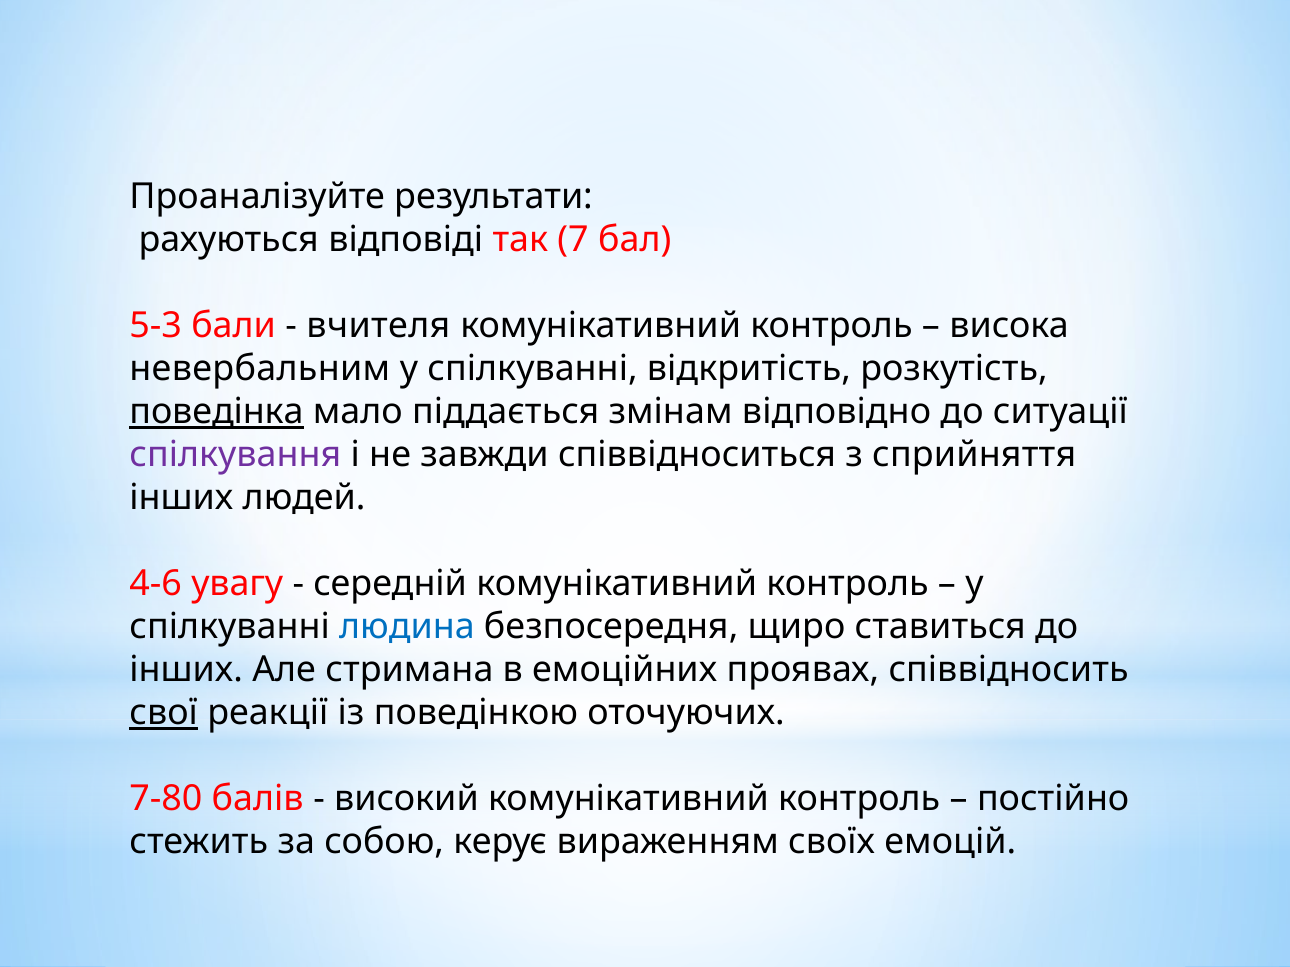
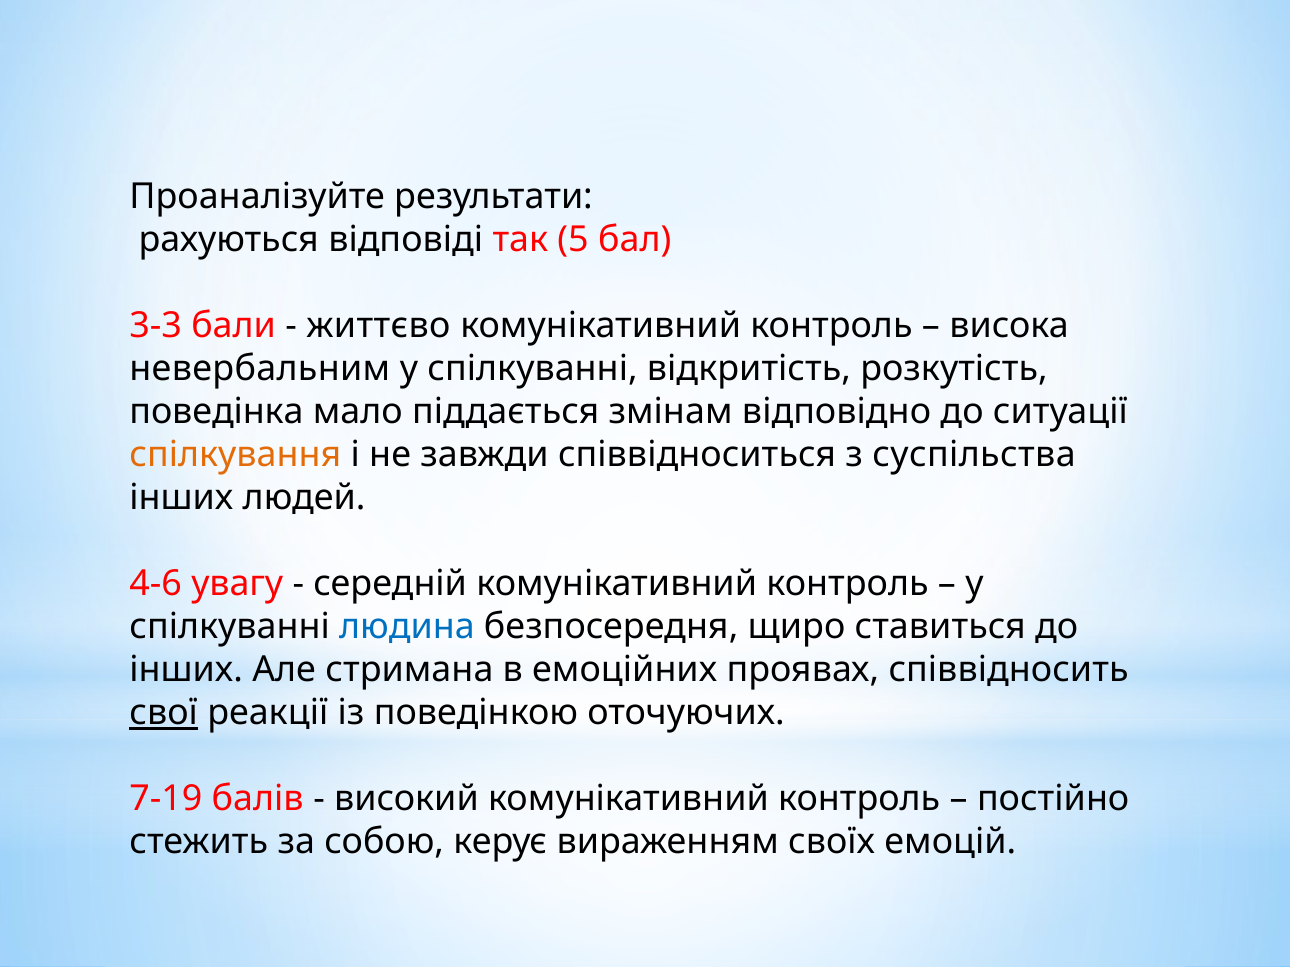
7: 7 -> 5 (573, 240)
5-3: 5-3 -> 3-3 (156, 326)
вчителя: вчителя -> життєво (378, 326)
поведінка underline: present -> none (217, 412)
спілкування colour: purple -> orange (235, 455)
сприйняття: сприйняття -> суспільства (974, 455)
7-80: 7-80 -> 7-19 (166, 799)
